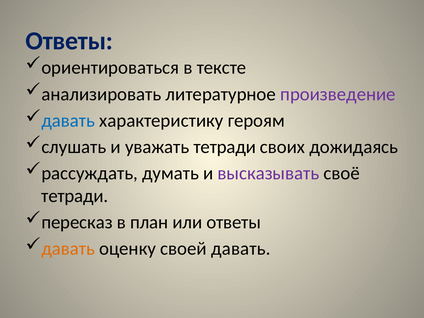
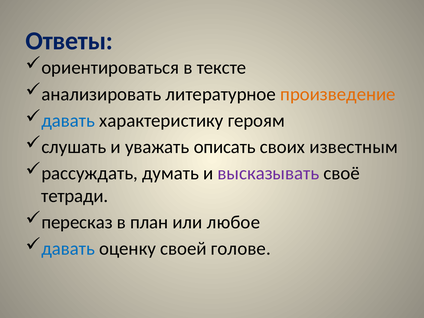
произведение colour: purple -> orange (338, 94)
уважать тетради: тетради -> описать (225, 147)
дожидаясь: дожидаясь -> известным (354, 147)
или ответы: ответы -> любое (234, 222)
давать colour: orange -> blue (68, 249)
своей давать: давать -> голове (241, 249)
